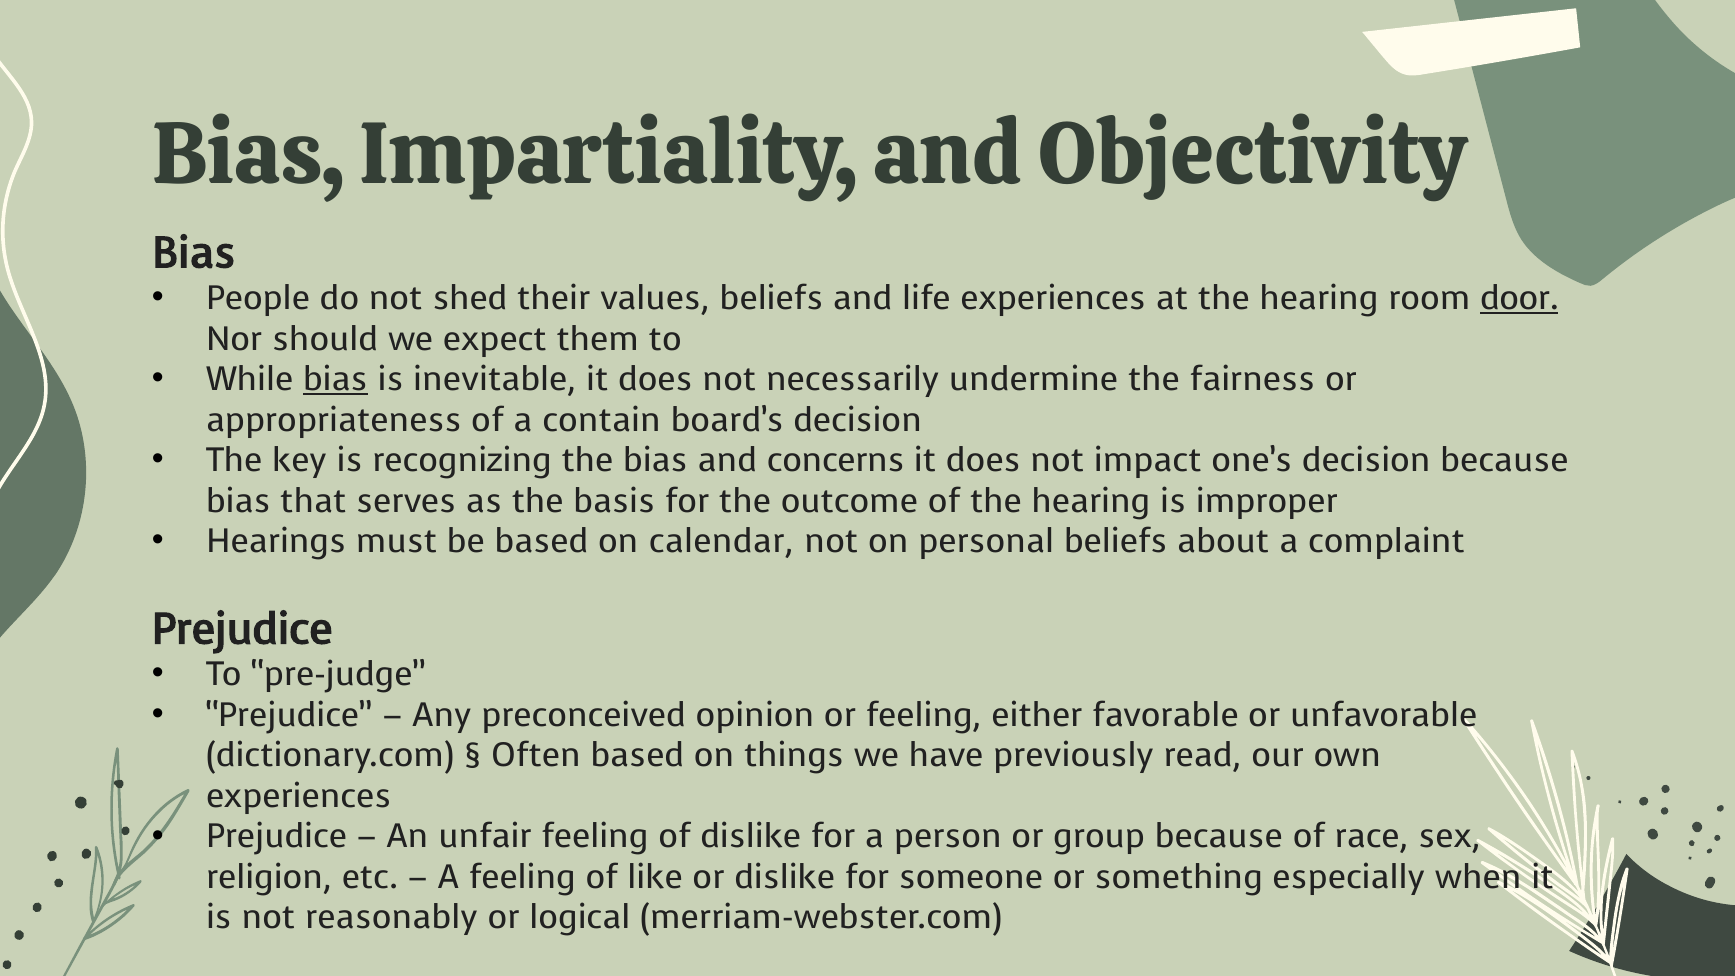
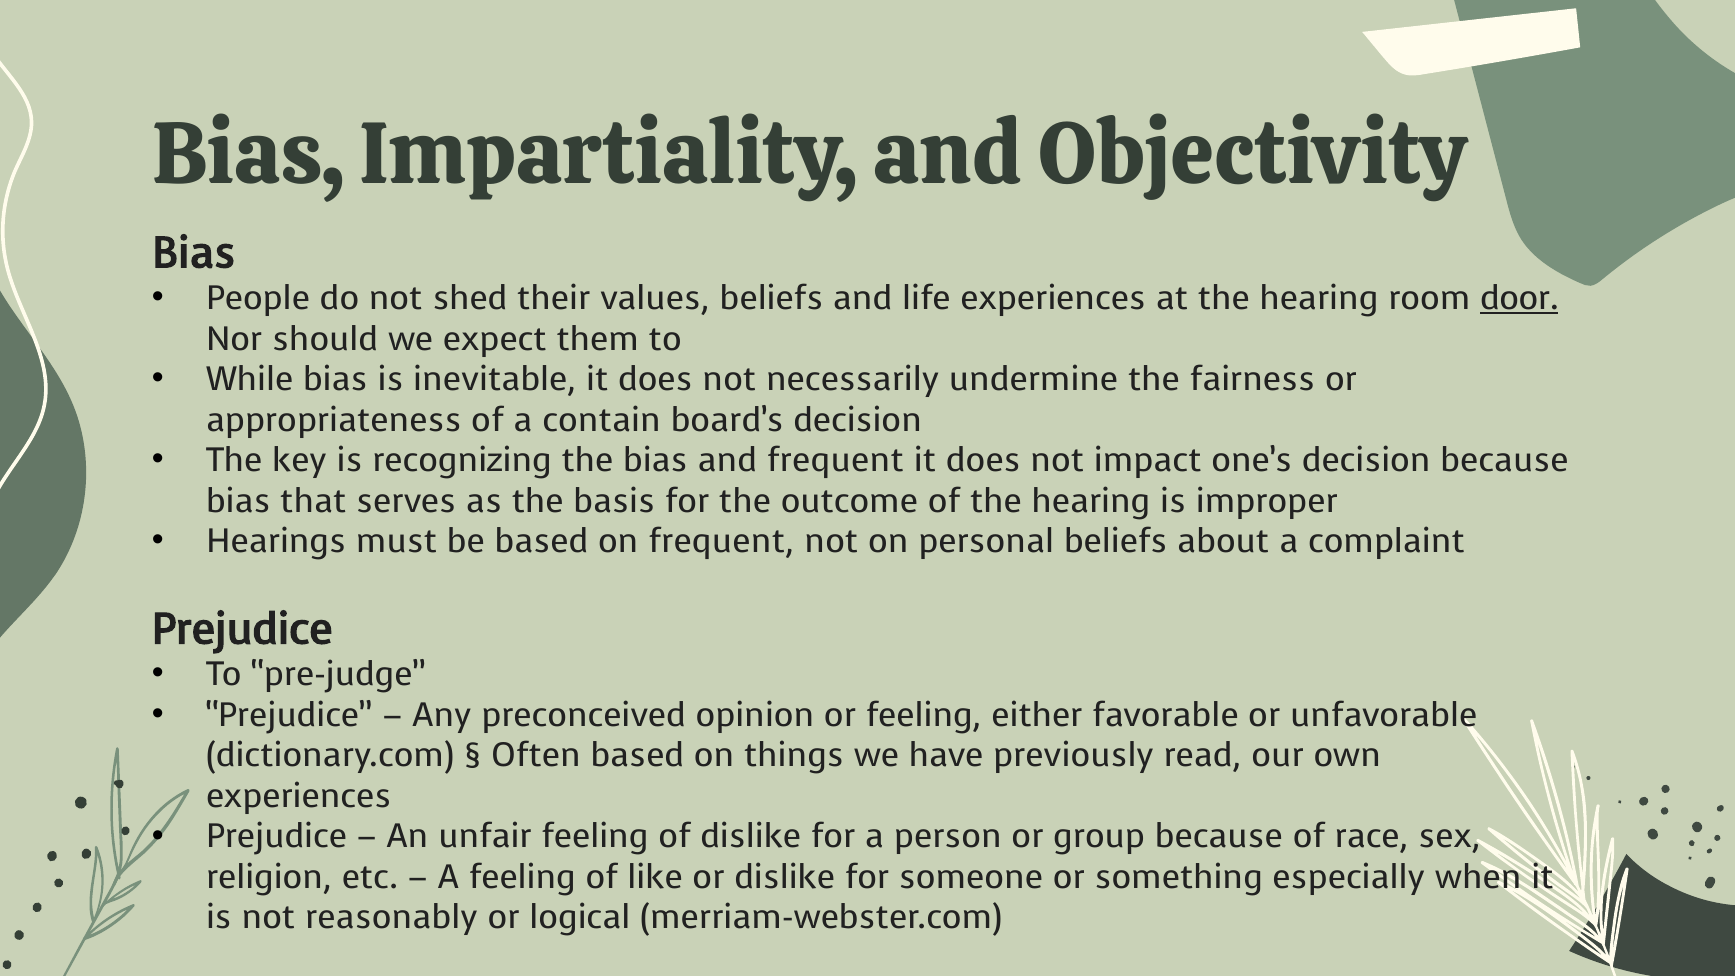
bias underline: present -> none (335, 380)
and concerns: concerns -> frequent (835, 461)
on calendar: calendar -> frequent (721, 542)
